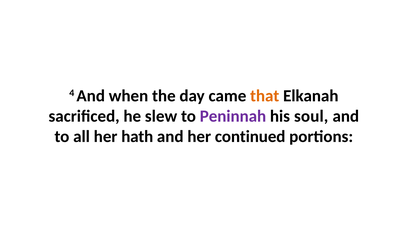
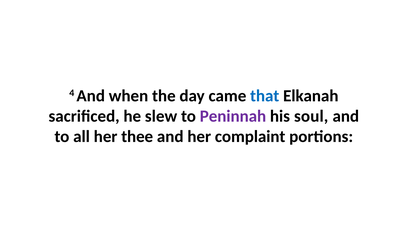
that colour: orange -> blue (265, 96)
hath: hath -> thee (137, 136)
continued: continued -> complaint (250, 136)
